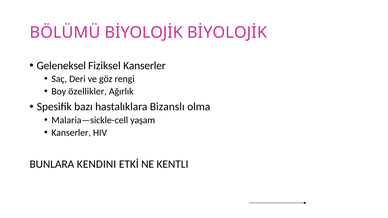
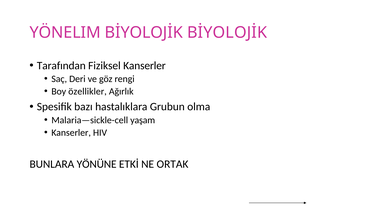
BÖLÜMÜ: BÖLÜMÜ -> YÖNELIM (65, 33)
Geleneksel: Geleneksel -> Tarafından (61, 66)
Bizanslı: Bizanslı -> Grubun (167, 107)
KENDINI: KENDINI -> YÖNÜNE (97, 164)
KENTLI: KENTLI -> ORTAK (172, 164)
